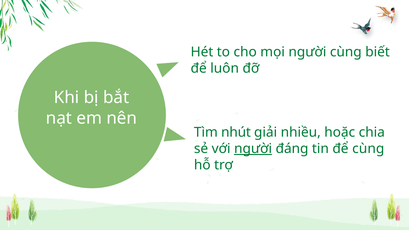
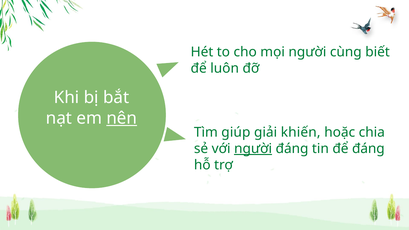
nên underline: none -> present (122, 118)
nhút: nhút -> giúp (236, 132)
nhiều: nhiều -> khiến (301, 132)
để cùng: cùng -> đáng (368, 149)
